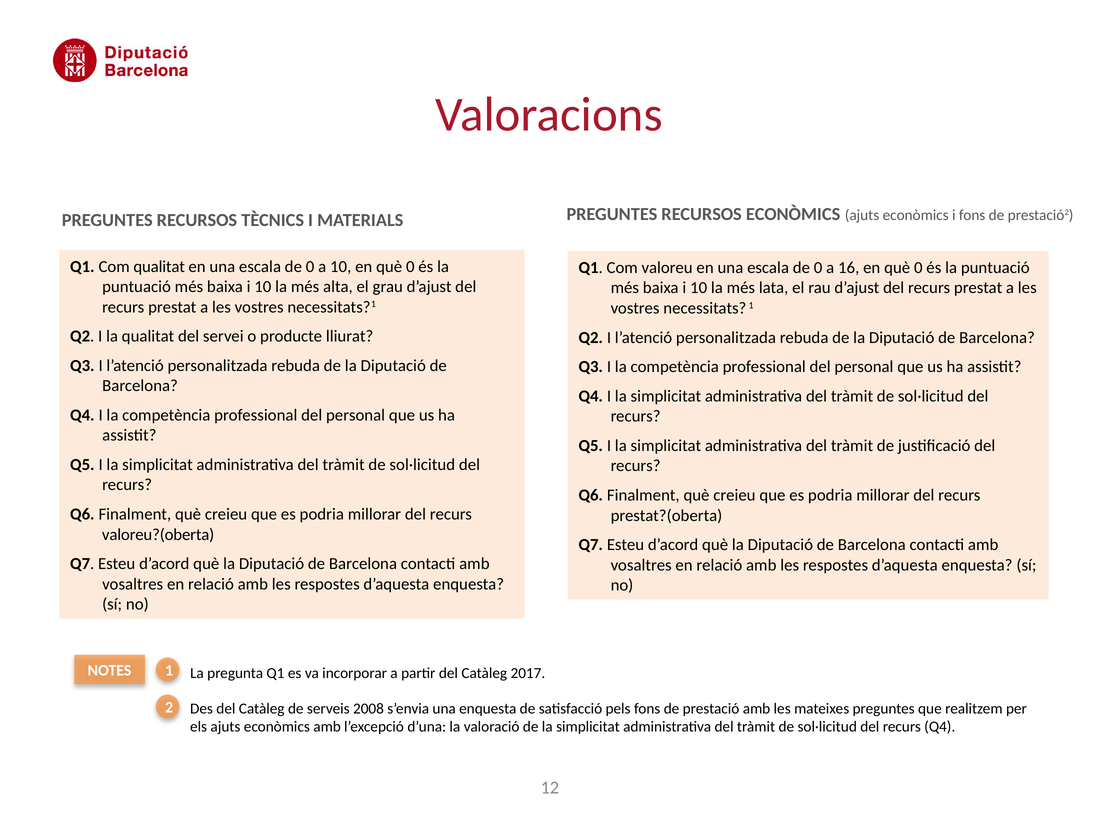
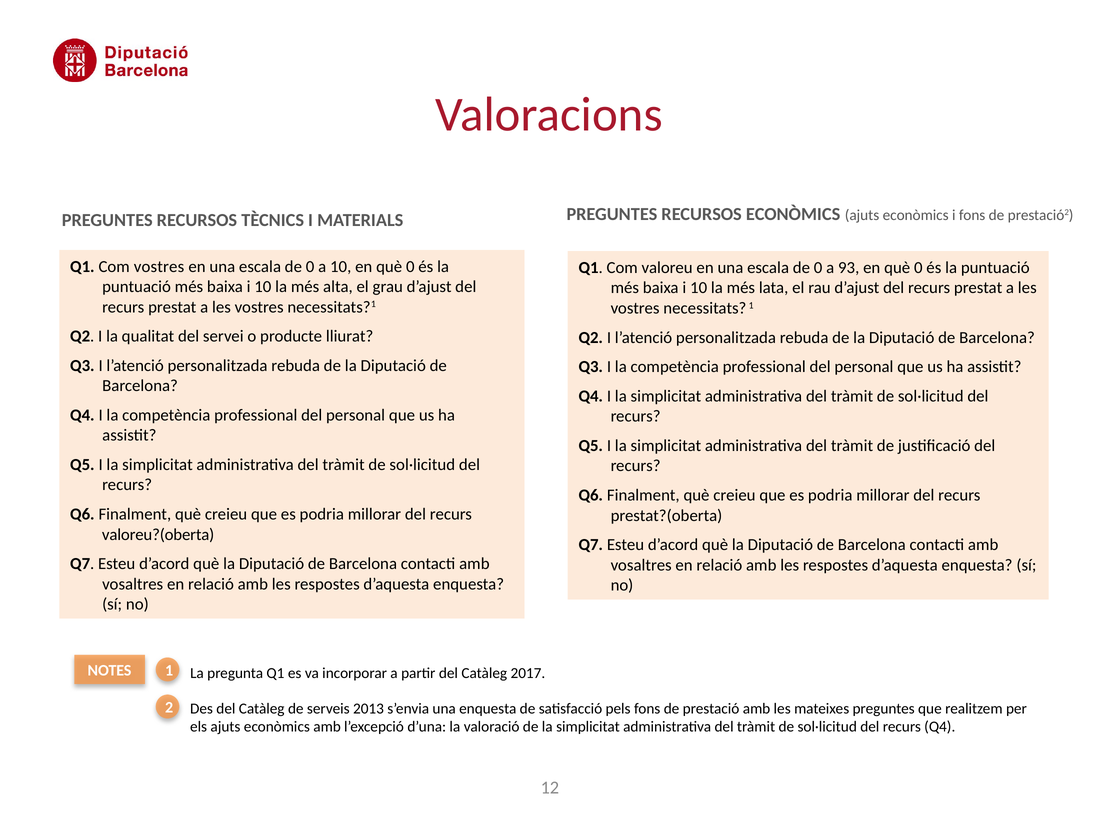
Com qualitat: qualitat -> vostres (159, 267)
16: 16 -> 93 (849, 268)
2008: 2008 -> 2013 (368, 709)
